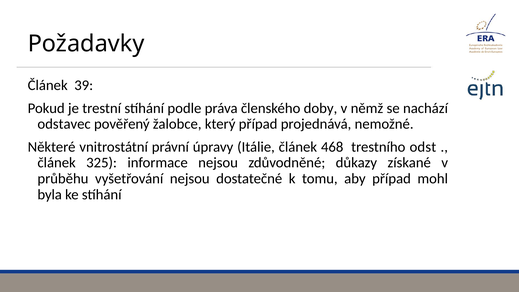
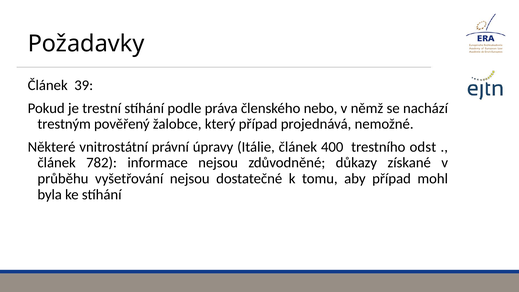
doby: doby -> nebo (321, 108)
odstavec: odstavec -> trestným (64, 124)
468: 468 -> 400 (332, 147)
325: 325 -> 782 (102, 163)
